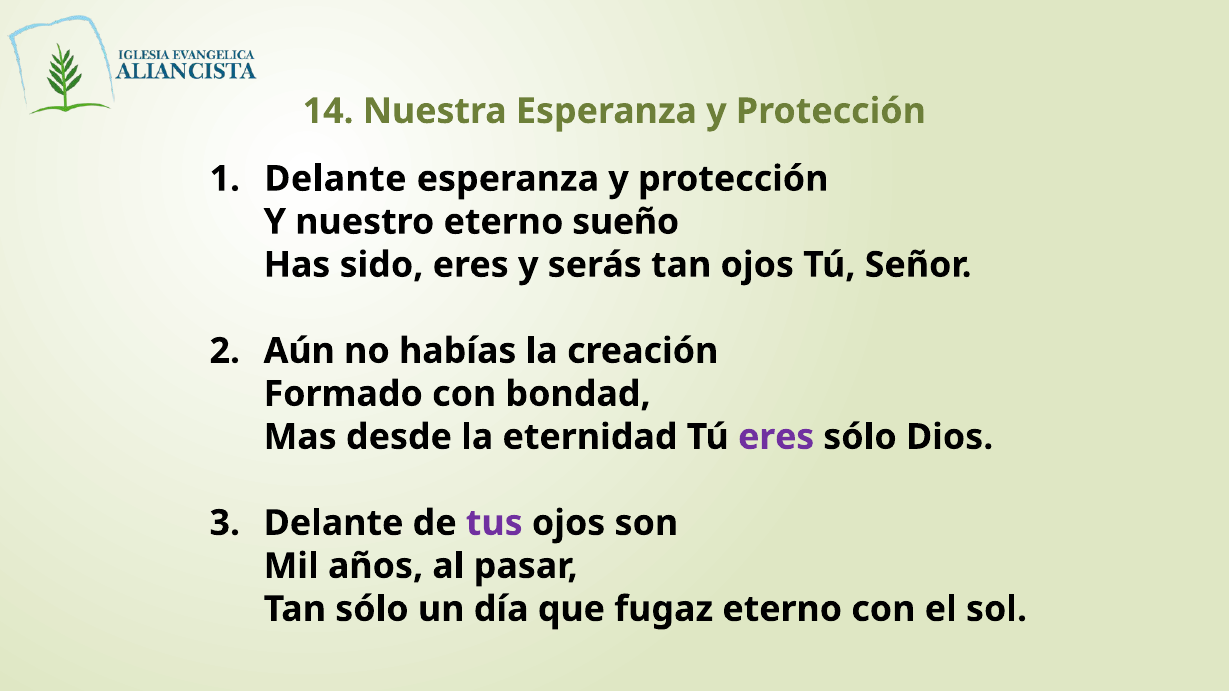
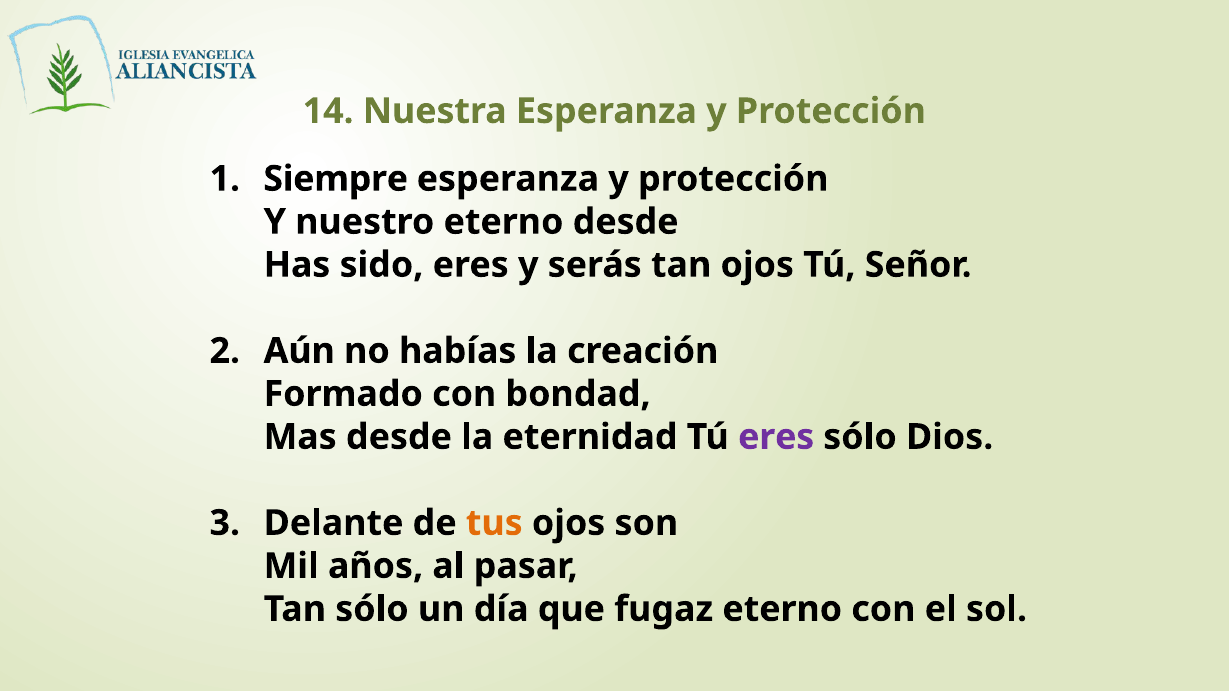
1 Delante: Delante -> Siempre (336, 179)
eterno sueño: sueño -> desde (626, 222)
tus colour: purple -> orange (494, 523)
